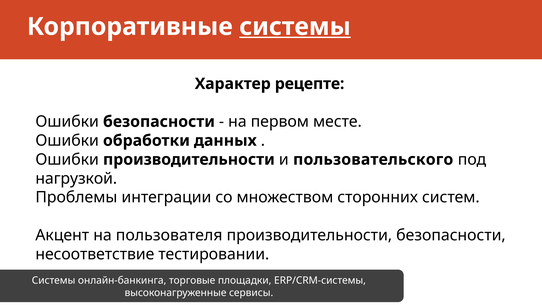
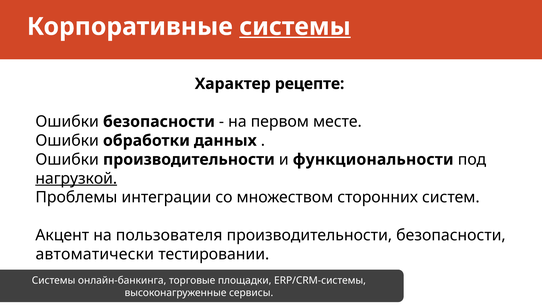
пользовательского: пользовательского -> функциональности (373, 159)
нагрузкой underline: none -> present (76, 178)
несоответствие: несоответствие -> автоматически (95, 254)
